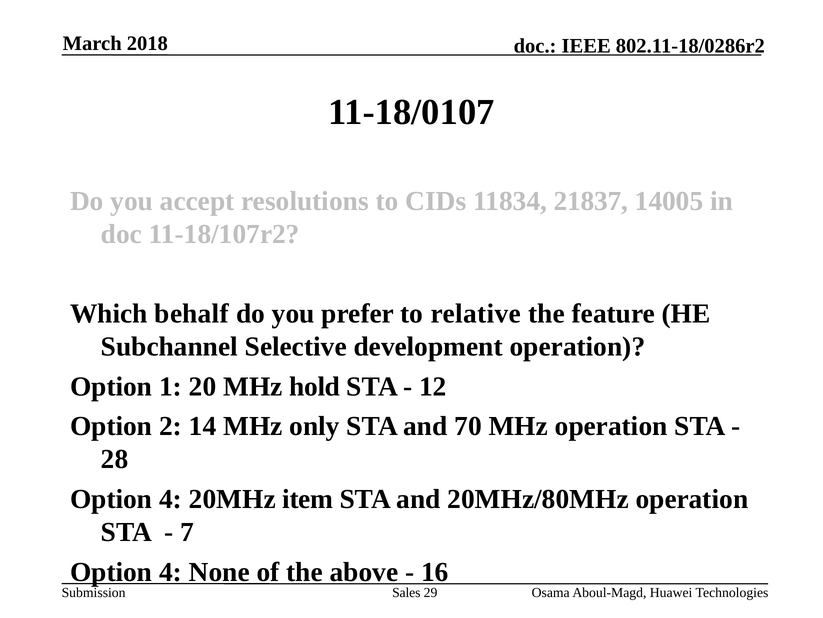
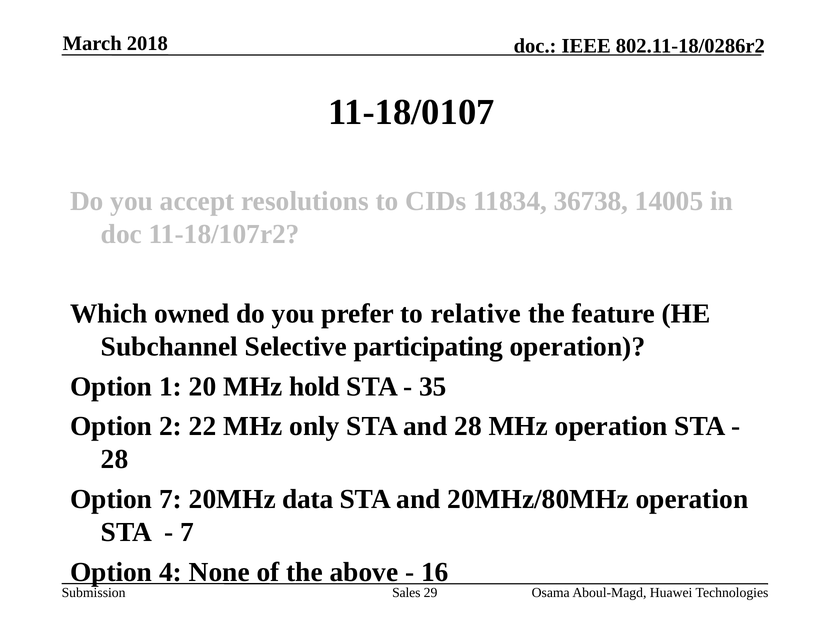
21837: 21837 -> 36738 (591, 201)
behalf: behalf -> owned (192, 313)
development: development -> participating (428, 346)
12: 12 -> 35 (433, 386)
14: 14 -> 22 (203, 426)
and 70: 70 -> 28 (468, 426)
4: 4 -> 7 (171, 499)
item: item -> data (308, 499)
